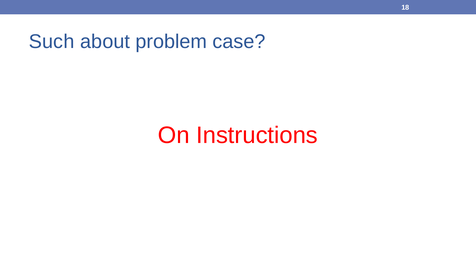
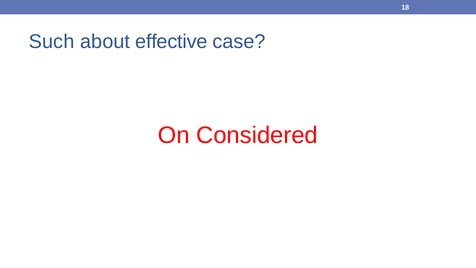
problem: problem -> effective (171, 42)
Instructions: Instructions -> Considered (257, 135)
